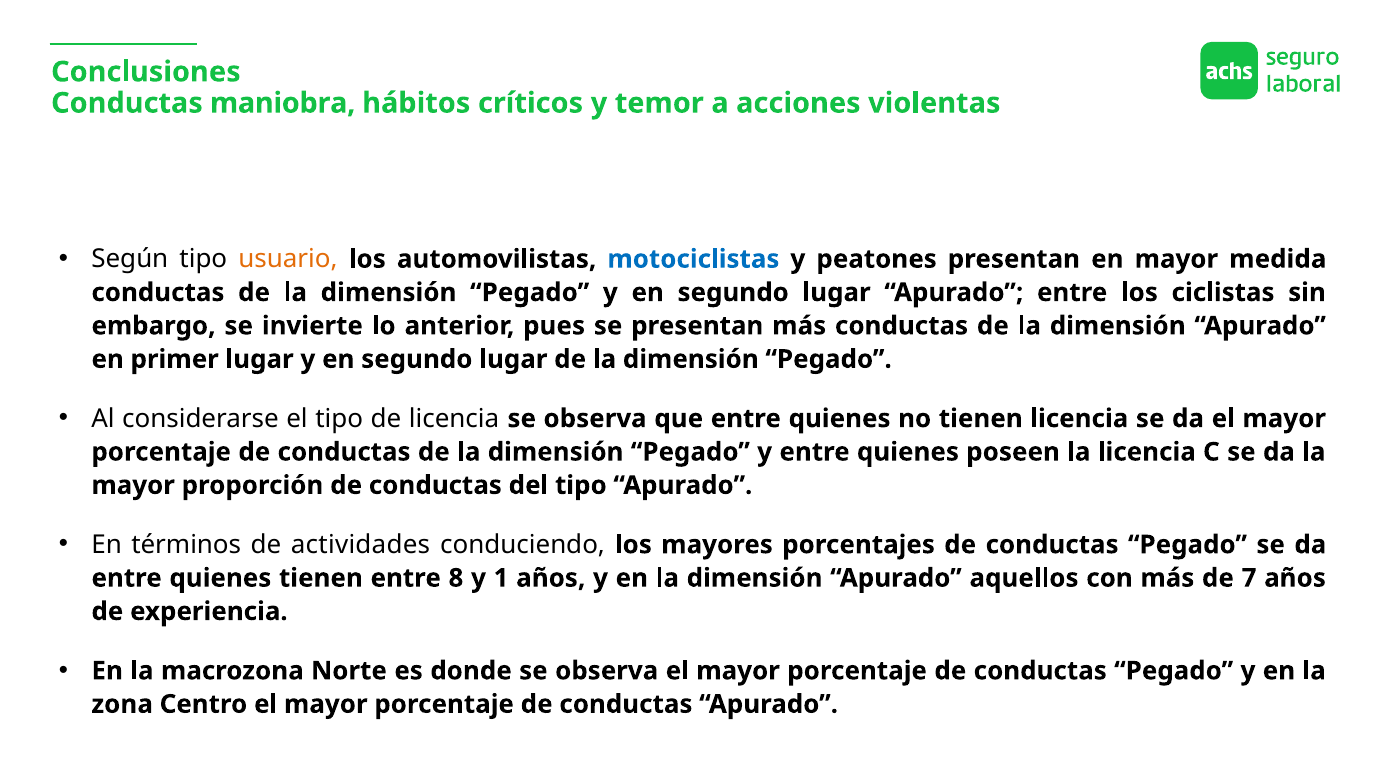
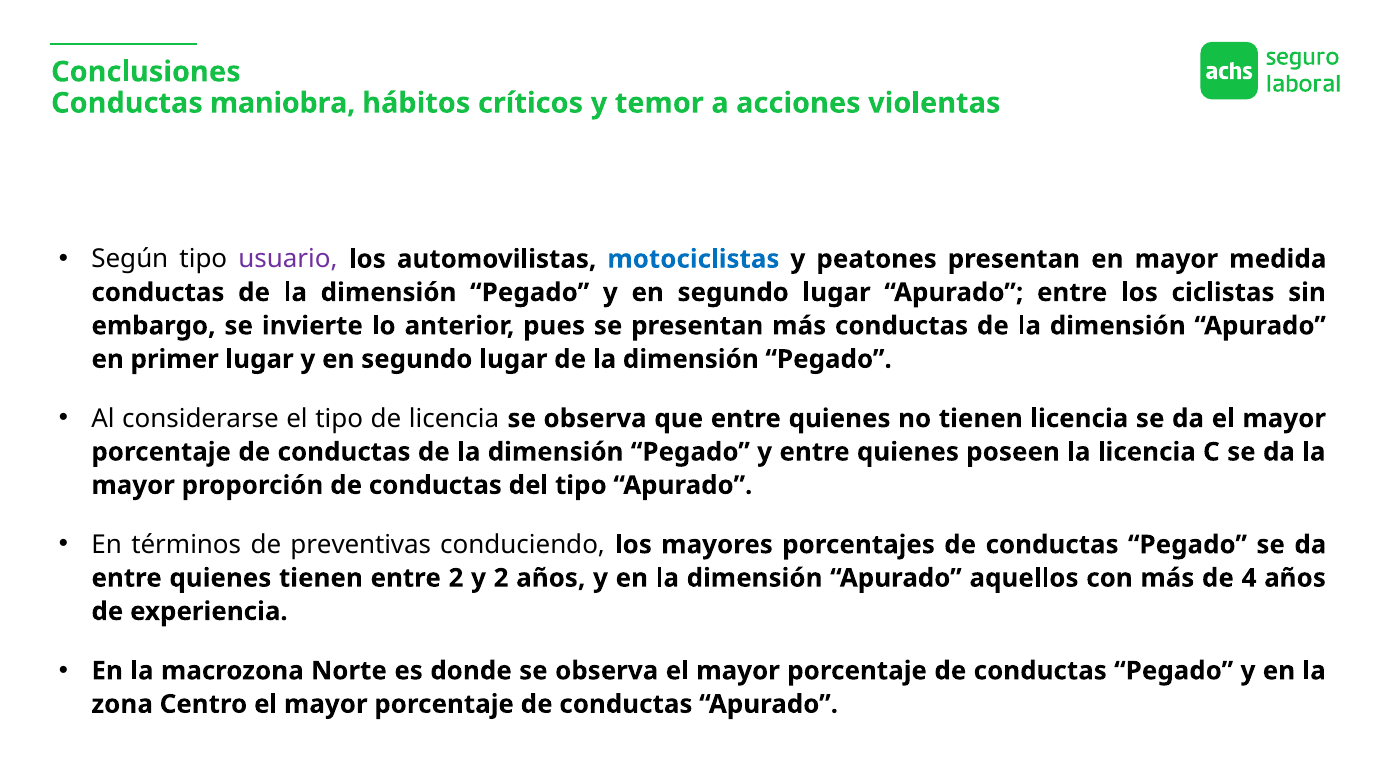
usuario colour: orange -> purple (288, 259)
actividades: actividades -> preventivas (361, 544)
entre 8: 8 -> 2 (456, 578)
y 1: 1 -> 2 (501, 578)
7: 7 -> 4 (1249, 578)
